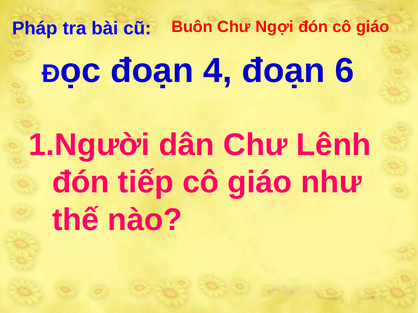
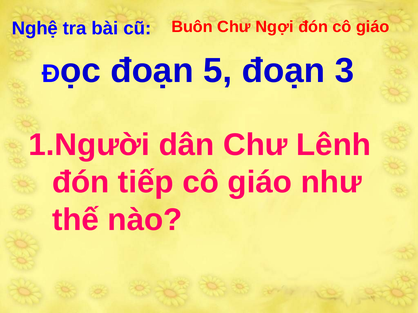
Pháp: Pháp -> Nghệ (35, 28)
4: 4 -> 5 (218, 71)
6: 6 -> 3 (344, 71)
